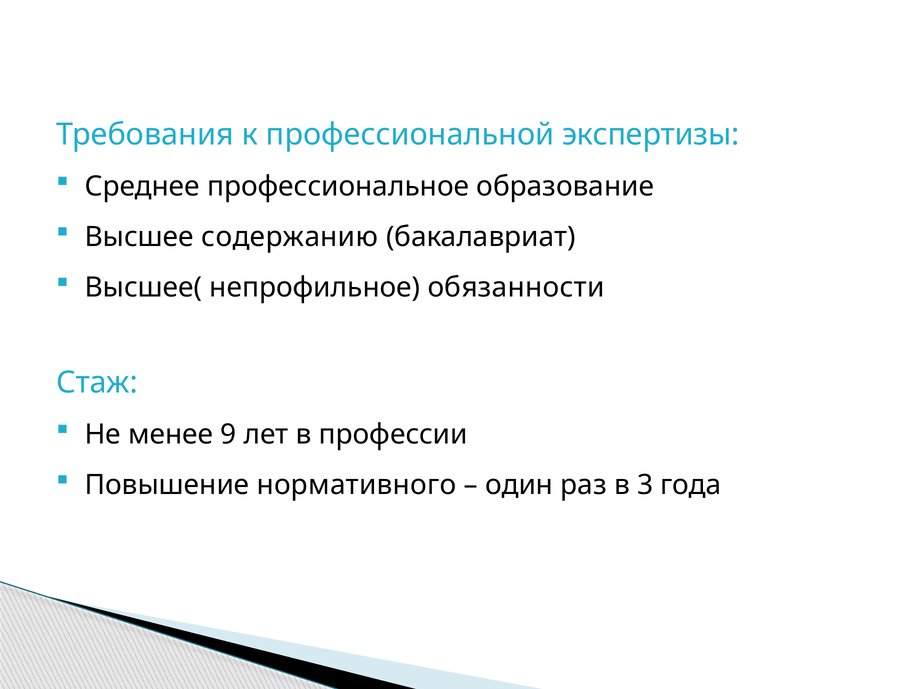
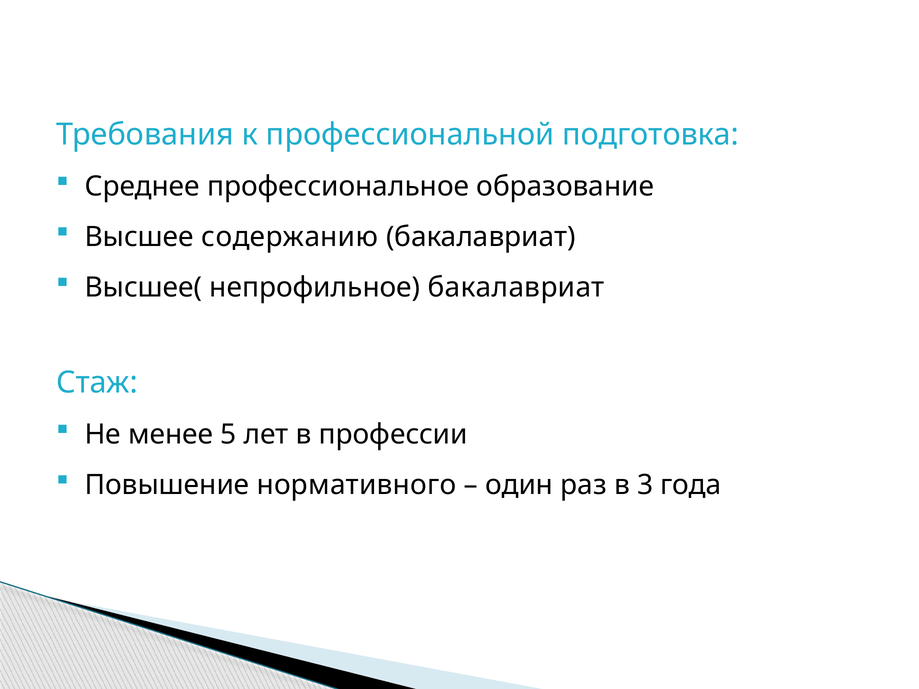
экспертизы: экспертизы -> подготовка (651, 135)
непрофильное обязанности: обязанности -> бакалавриат (516, 288)
9: 9 -> 5 (229, 435)
